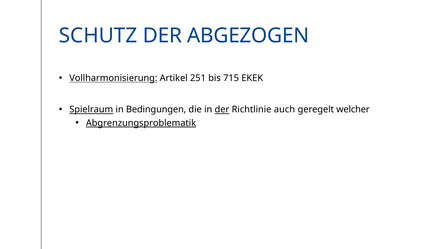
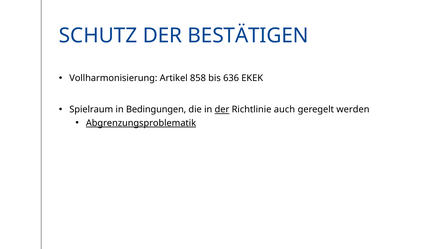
ABGEZOGEN: ABGEZOGEN -> BESTÄTIGEN (248, 36)
Vollharmonisierung underline: present -> none (113, 78)
251: 251 -> 858 (198, 78)
715: 715 -> 636 (231, 78)
Spielraum underline: present -> none (91, 109)
welcher: welcher -> werden (353, 109)
